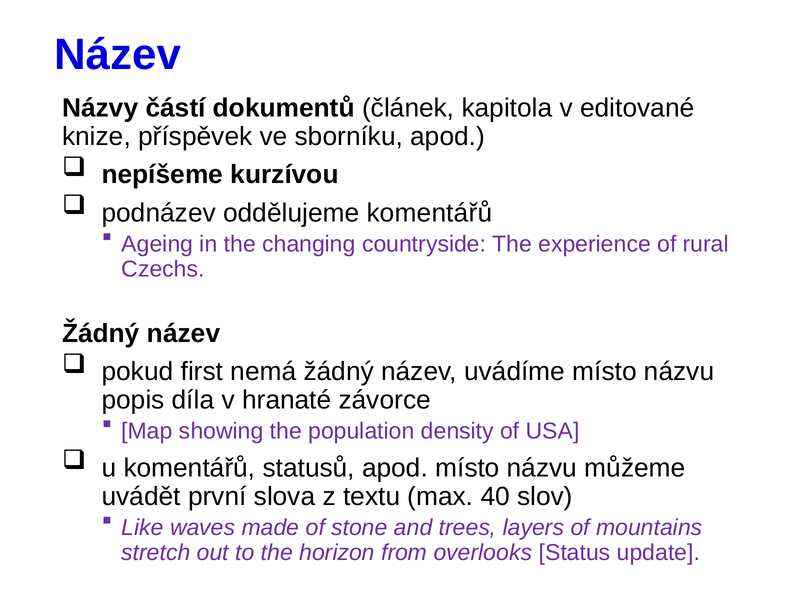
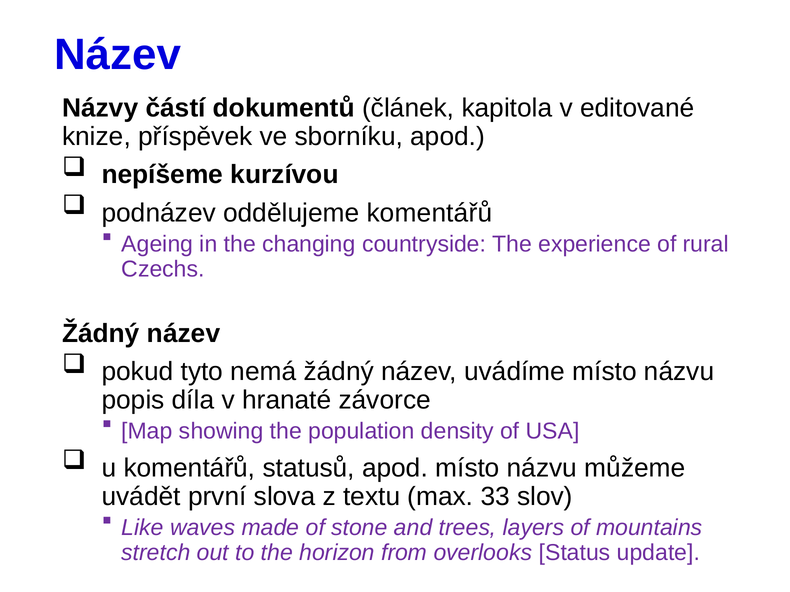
first: first -> tyto (202, 372)
40: 40 -> 33 (495, 497)
